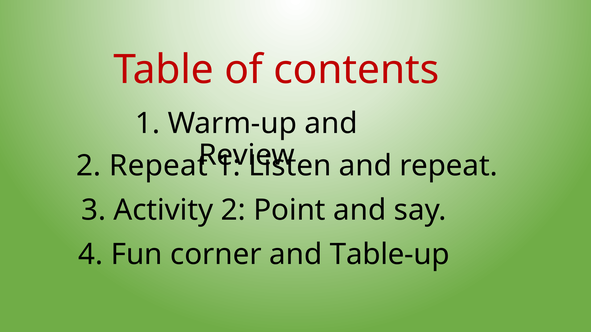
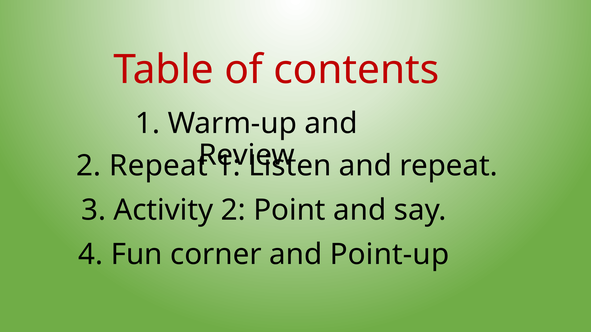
Table-up: Table-up -> Point-up (390, 255)
